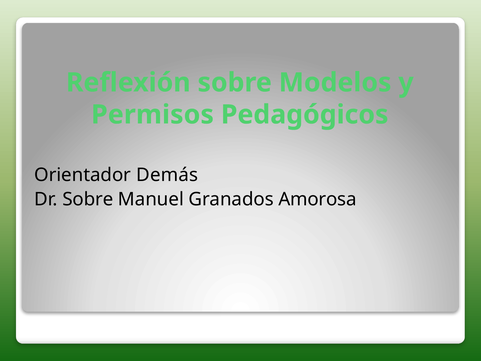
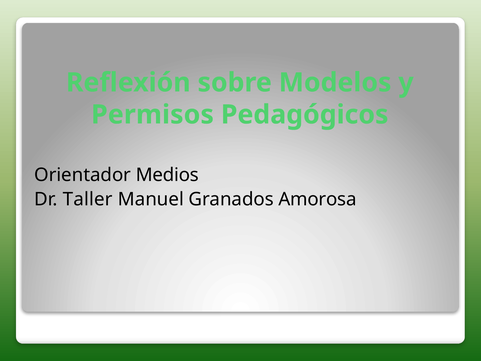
Demás: Demás -> Medios (167, 175)
Dr Sobre: Sobre -> Taller (88, 199)
